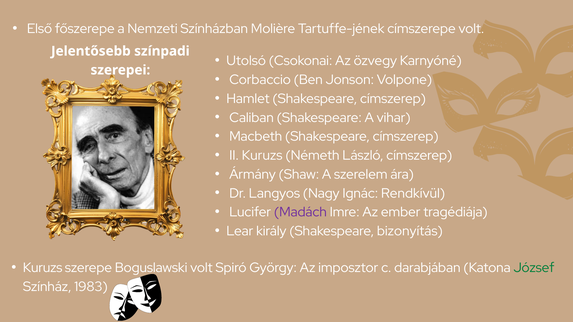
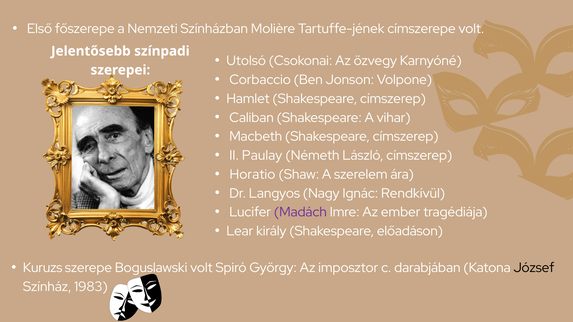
II Kuruzs: Kuruzs -> Paulay (262, 156)
Ármány: Ármány -> Horatio (252, 174)
bizonyítás: bizonyítás -> előadáson (410, 231)
József colour: green -> black (534, 268)
